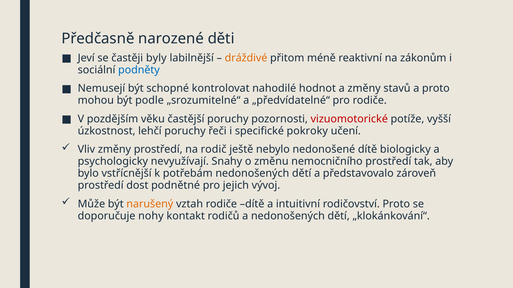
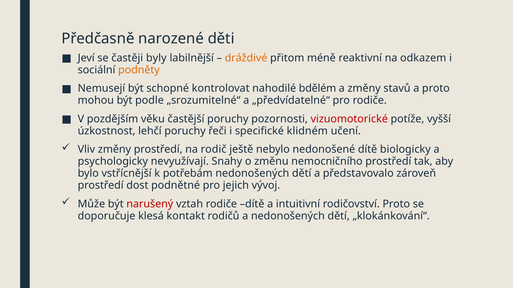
zákonům: zákonům -> odkazem (423, 58)
podněty colour: blue -> orange (139, 70)
hodnot: hodnot -> bdělém (318, 89)
pokroky: pokroky -> klidném (307, 131)
narušený colour: orange -> red (150, 204)
nohy: nohy -> klesá (151, 216)
